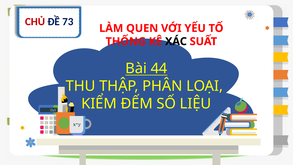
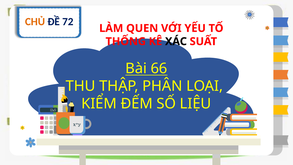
CHỦ colour: red -> orange (35, 22)
73: 73 -> 72 (68, 22)
44: 44 -> 66 (159, 68)
